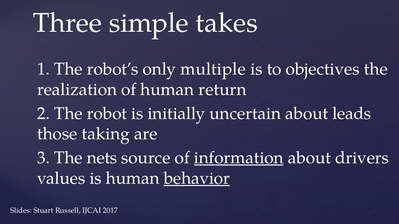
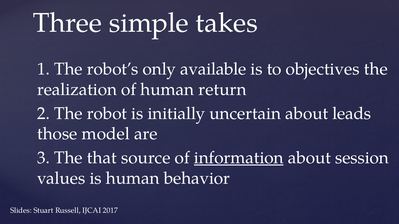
multiple: multiple -> available (213, 69)
taking: taking -> model (106, 134)
nets: nets -> that (102, 158)
drivers: drivers -> session (362, 158)
behavior underline: present -> none (197, 179)
